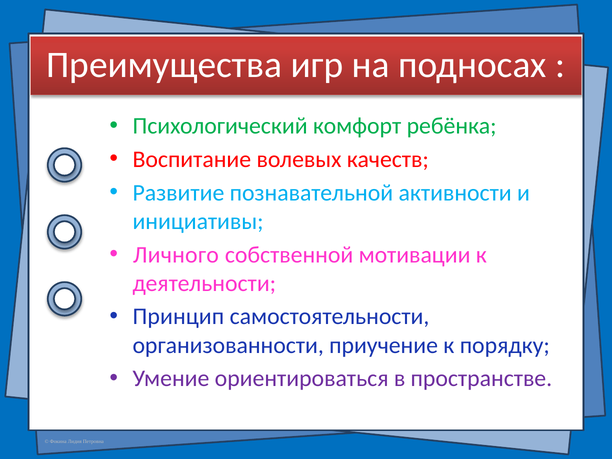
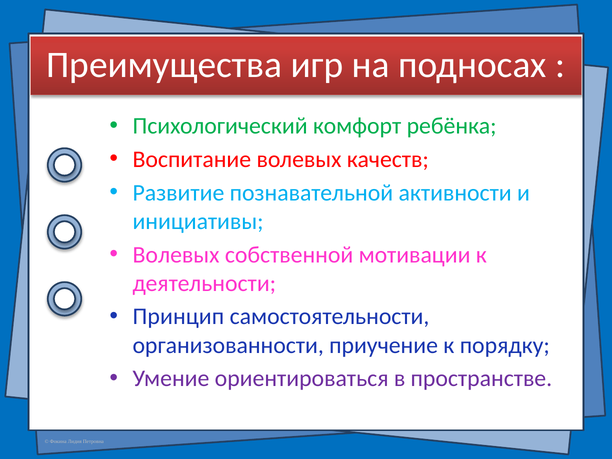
Личного: Личного -> Волевых (176, 255)
